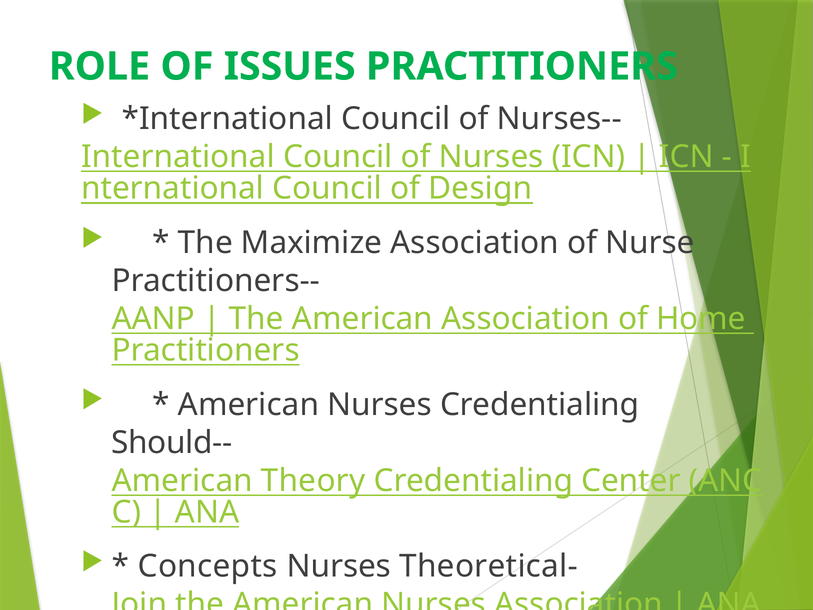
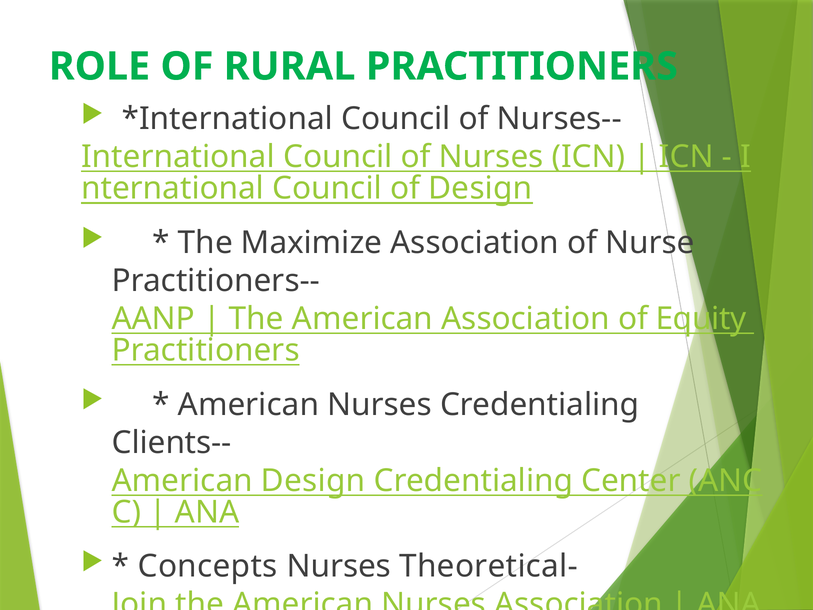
ISSUES: ISSUES -> RURAL (290, 67)
of Home: Home -> Equity (701, 319)
Should--: Should-- -> Clients-- (172, 442)
American Theory: Theory -> Design (313, 480)
